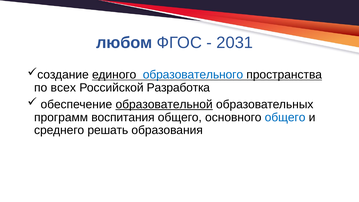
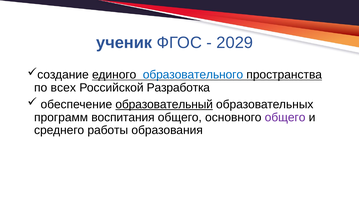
любом: любом -> ученик (124, 43)
2031: 2031 -> 2029 (235, 43)
образовательной: образовательной -> образовательный (164, 104)
общего colour: blue -> purple (285, 117)
решать: решать -> работы (108, 130)
